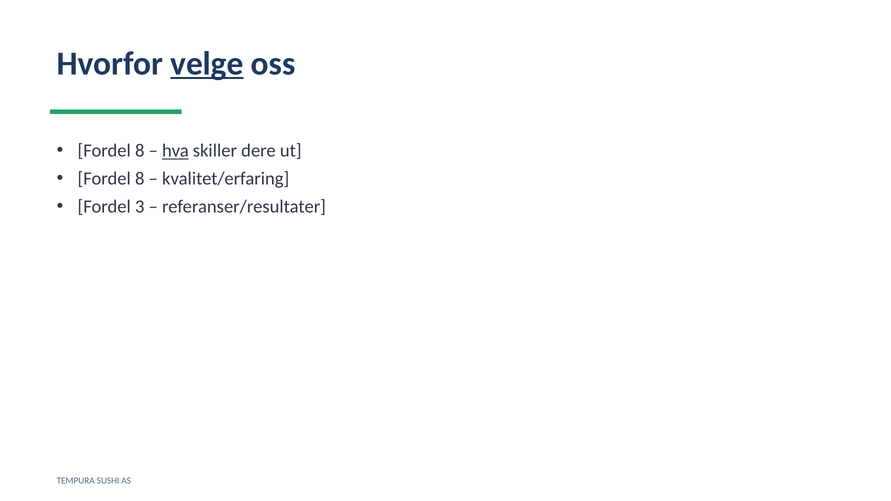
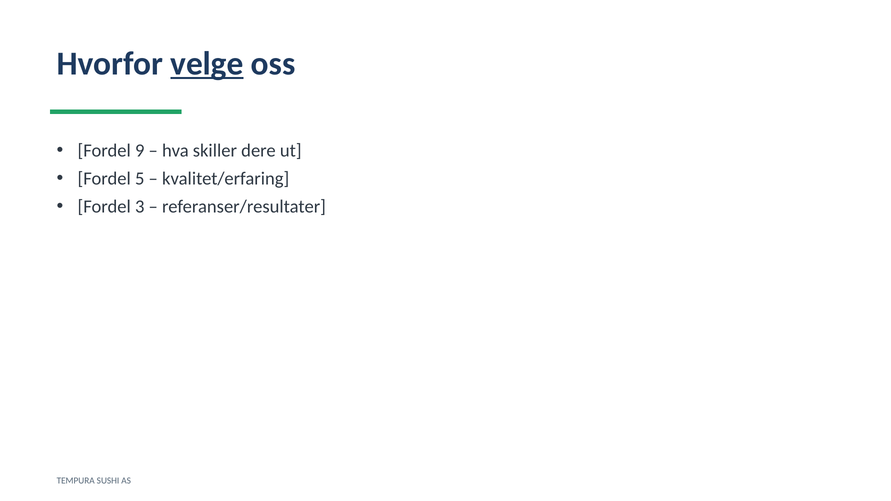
8: 8 -> 9 (140, 151)
hva underline: present -> none (175, 151)
8: 8 -> 5 (140, 179)
